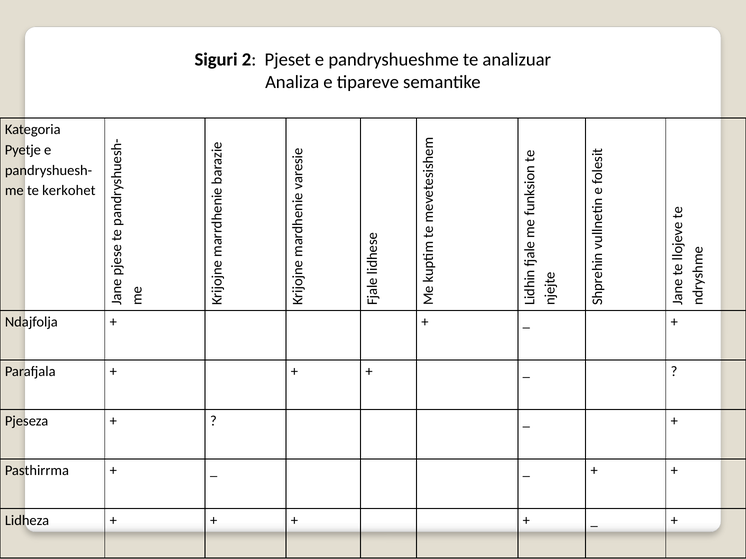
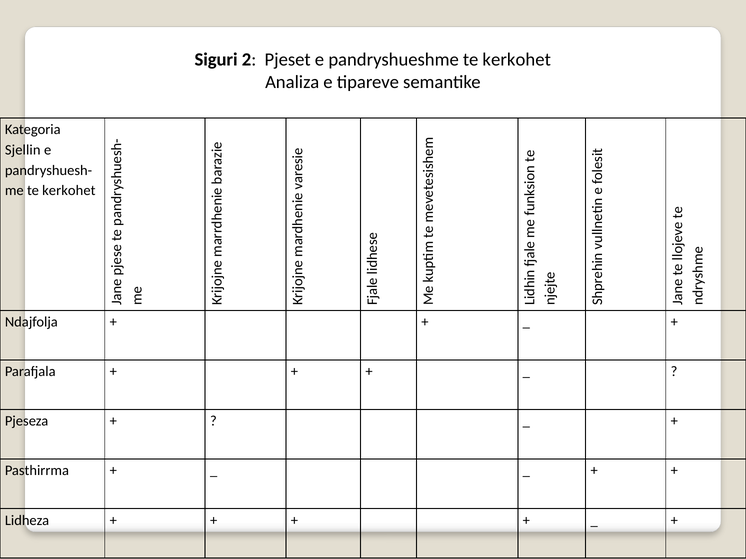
pandryshueshme te analizuar: analizuar -> kerkohet (517, 60)
Pyetje: Pyetje -> Sjellin (23, 150)
